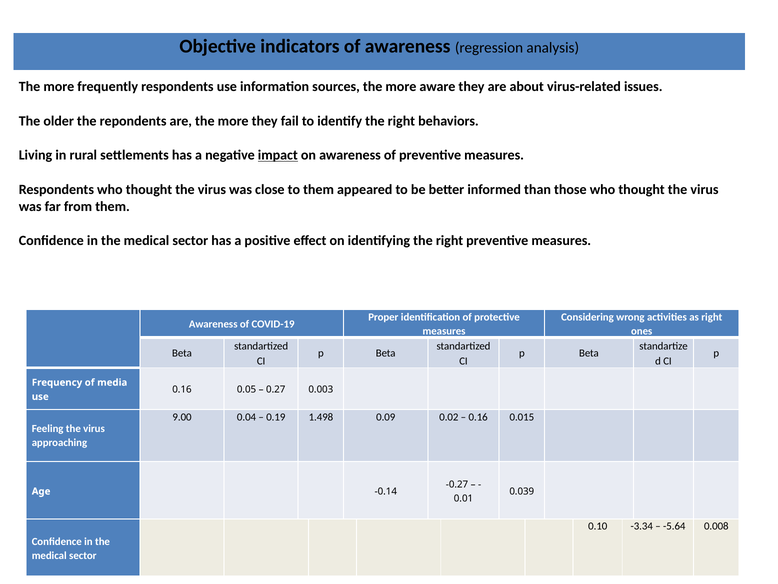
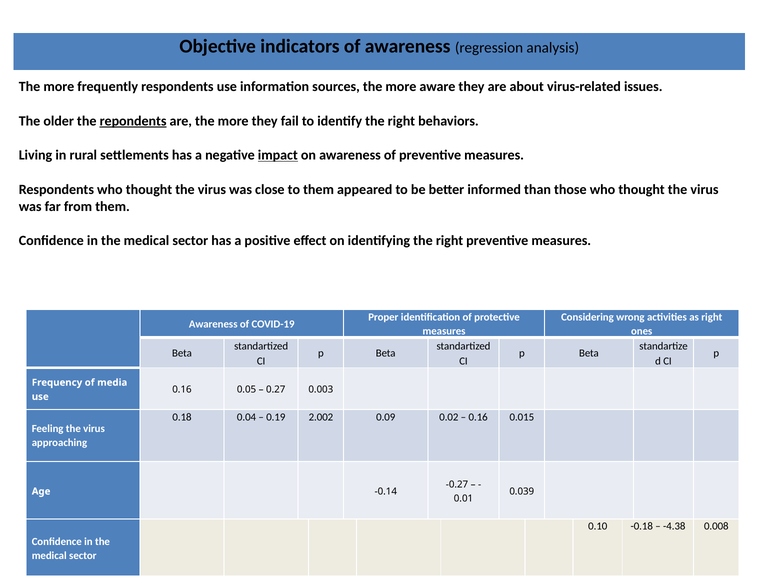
repondents underline: none -> present (133, 121)
9.00: 9.00 -> 0.18 (182, 417)
1.498: 1.498 -> 2.002 (321, 417)
-3.34: -3.34 -> -0.18 (642, 526)
-5.64: -5.64 -> -4.38 (674, 526)
